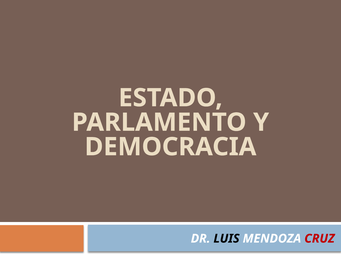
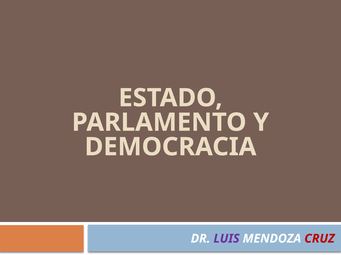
LUIS colour: black -> purple (227, 239)
